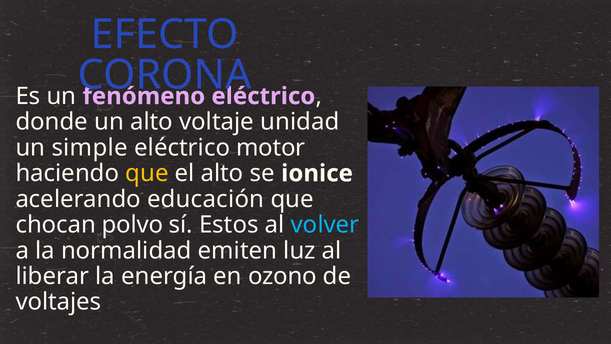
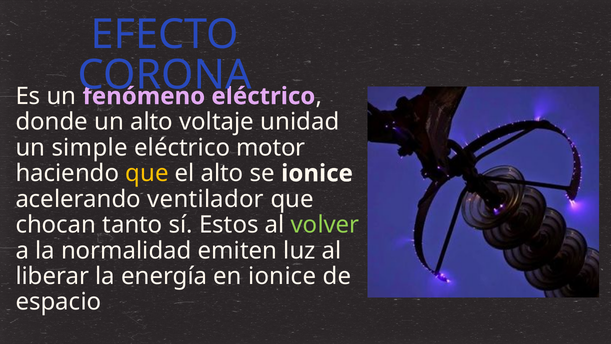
educación: educación -> ventilador (206, 199)
polvo: polvo -> tanto (132, 225)
volver colour: light blue -> light green (325, 225)
en ozono: ozono -> ionice (282, 276)
voltajes: voltajes -> espacio (58, 302)
